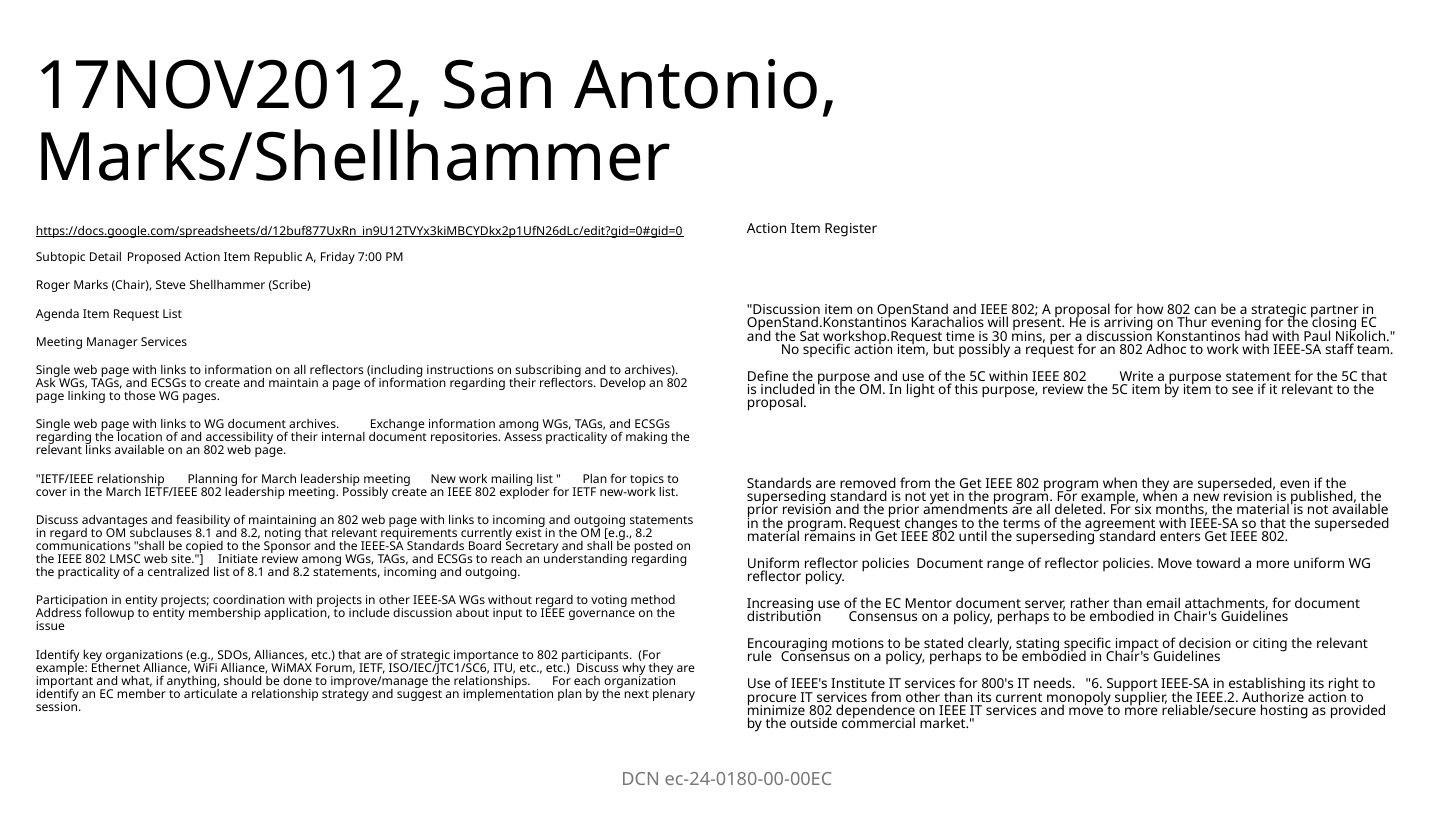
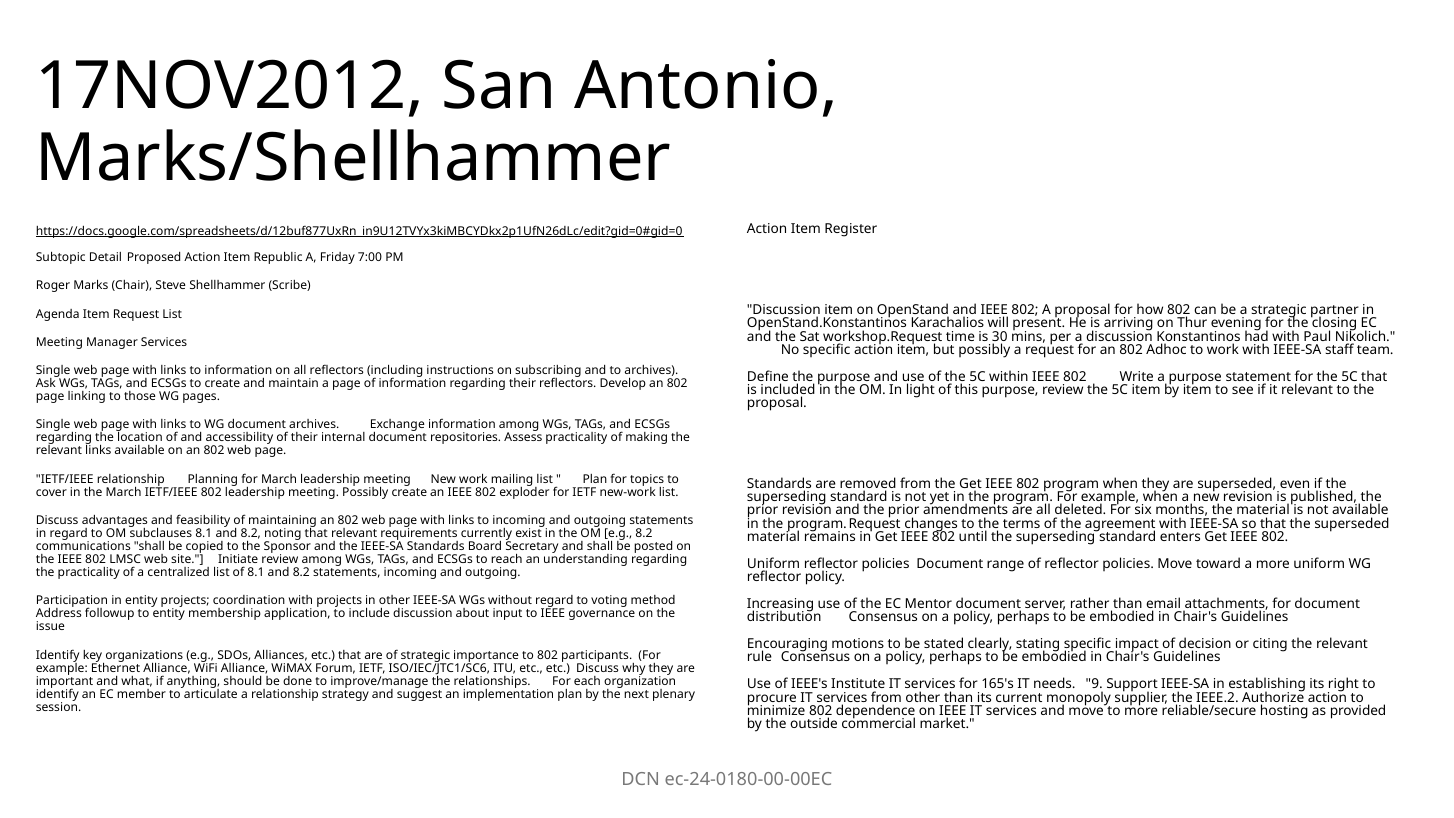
800's: 800's -> 165's (998, 684)
6: 6 -> 9 (1094, 684)
